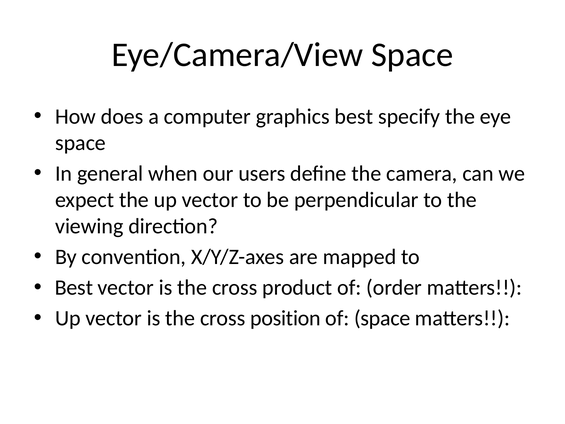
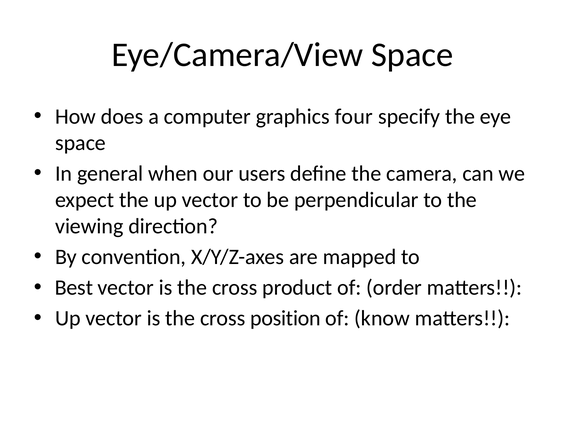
graphics best: best -> four (354, 116)
of space: space -> know (382, 318)
